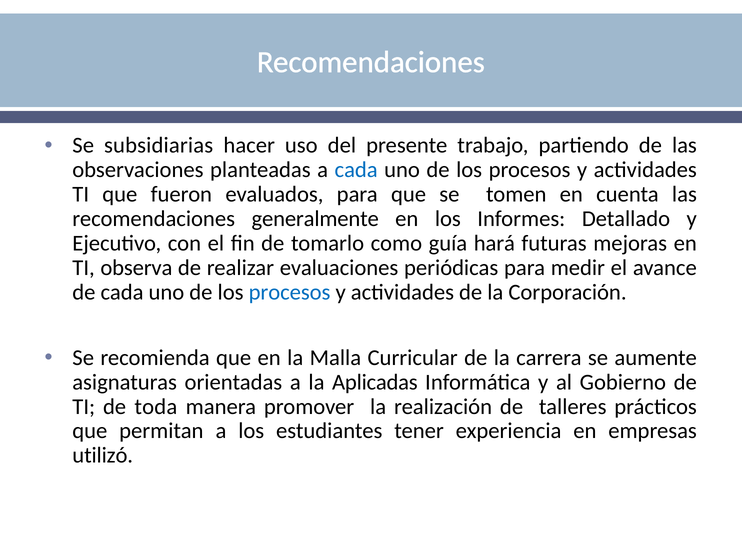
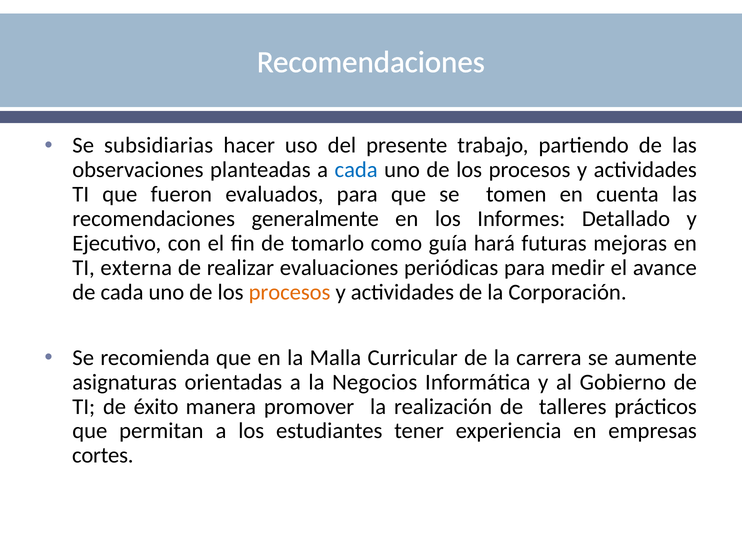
observa: observa -> externa (136, 268)
procesos colour: blue -> orange (290, 293)
Aplicadas: Aplicadas -> Negocios (375, 382)
toda: toda -> éxito (156, 407)
utilizó: utilizó -> cortes (103, 456)
